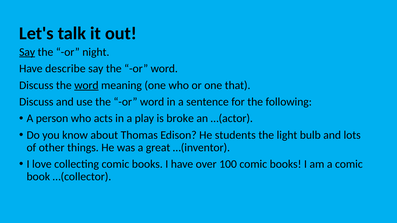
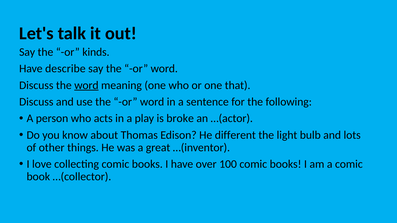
Say underline: present -> none (27, 52)
night: night -> kinds (96, 52)
students: students -> different (235, 135)
